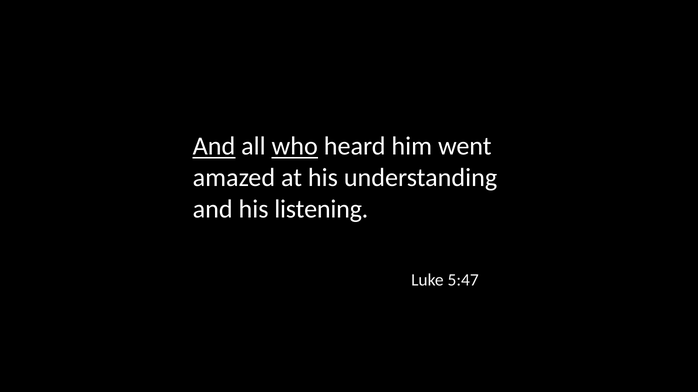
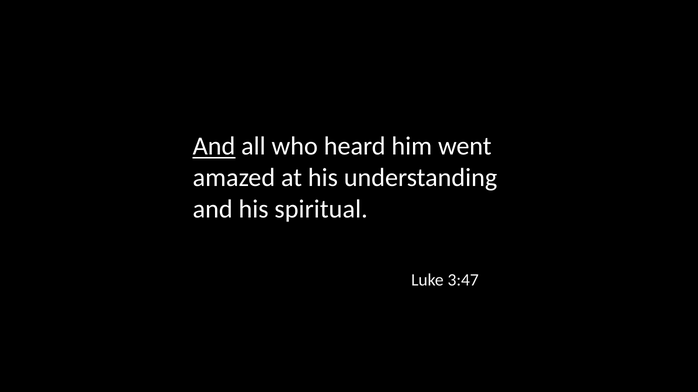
who underline: present -> none (295, 147)
listening: listening -> spiritual (321, 209)
5:47: 5:47 -> 3:47 (463, 280)
